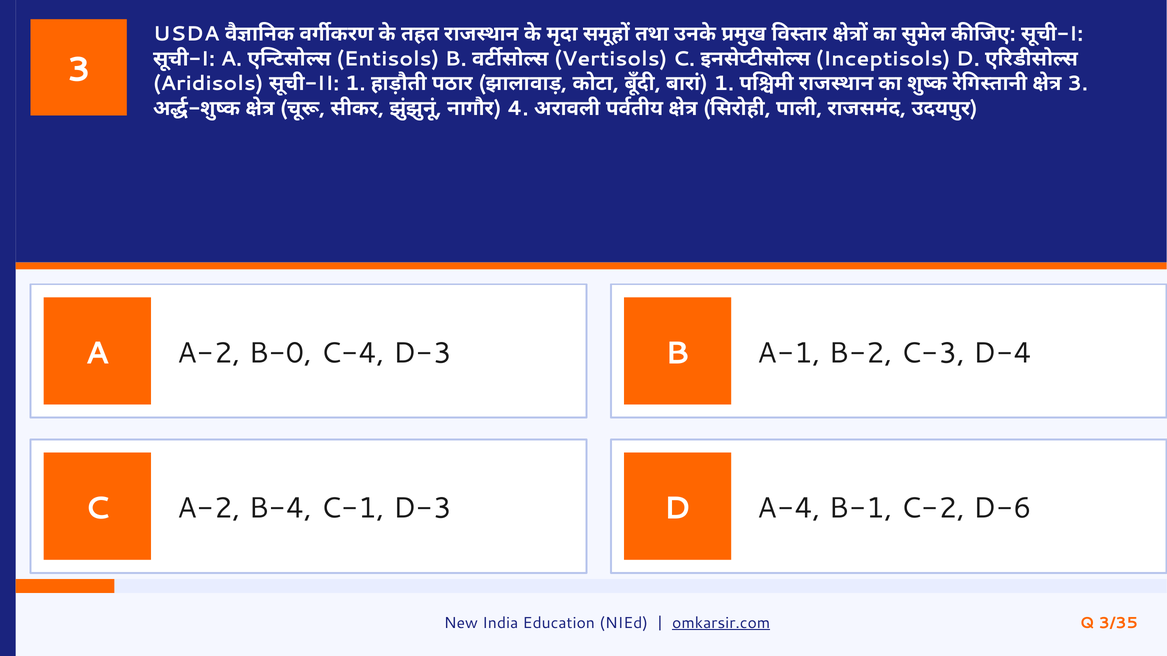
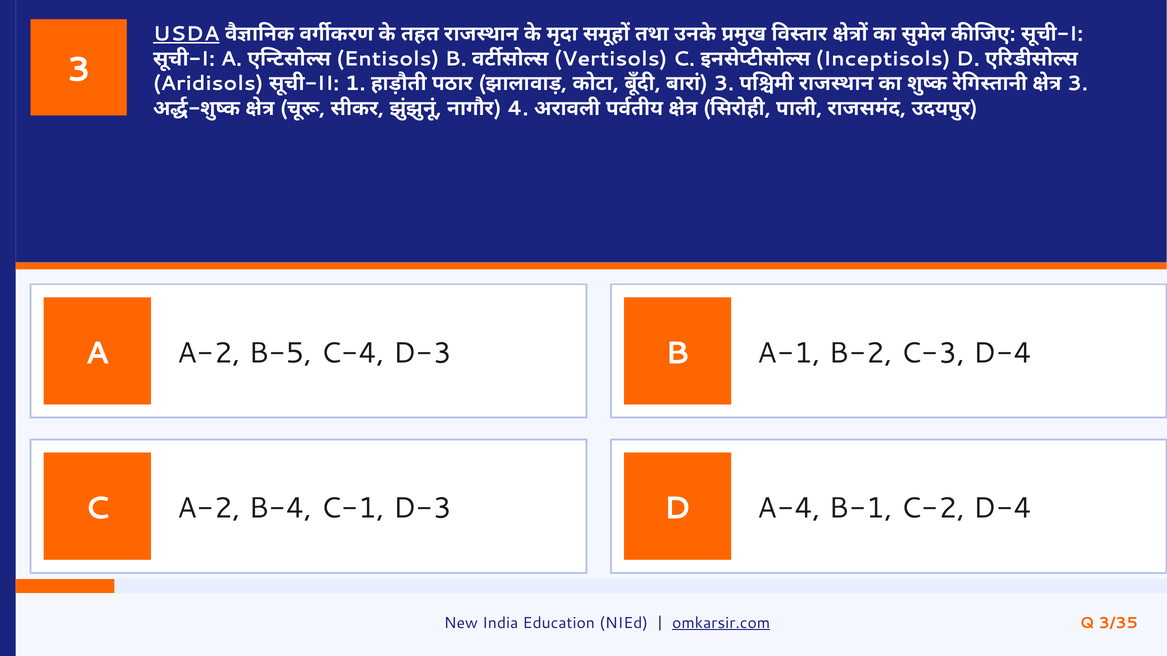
USDA underline: none -> present (186, 34)
1: 1 -> 3 (724, 84)
B-0: B-0 -> B-5 (281, 353)
C-2 D-6: D-6 -> D-4 (1003, 509)
